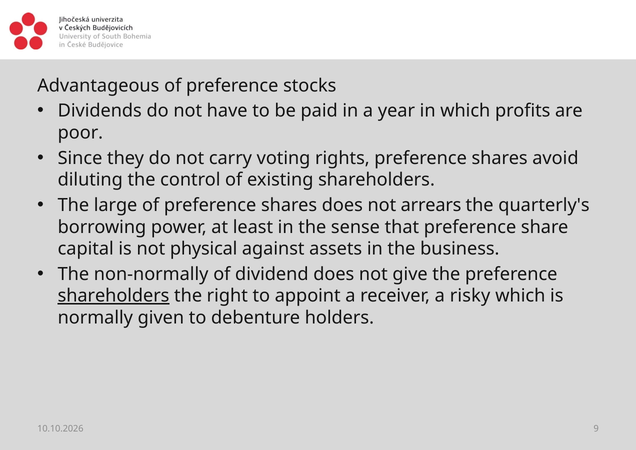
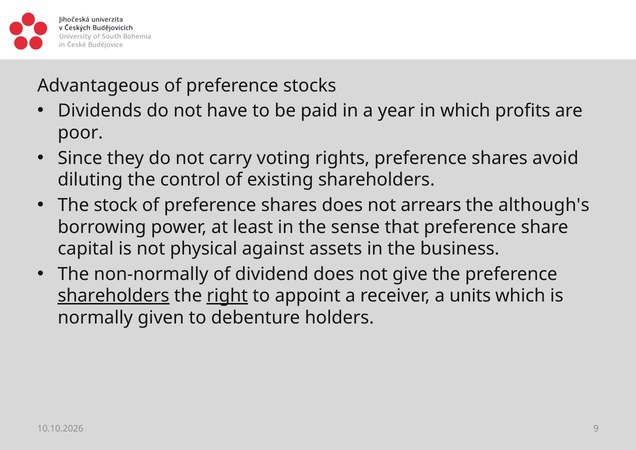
large: large -> stock (116, 205)
quarterly's: quarterly's -> although's (544, 205)
right underline: none -> present (227, 296)
risky: risky -> units (470, 296)
